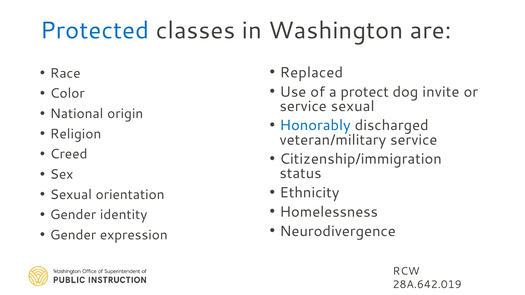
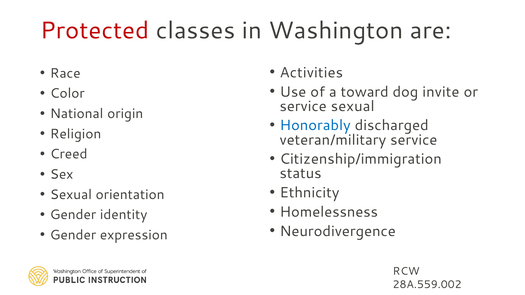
Protected colour: blue -> red (95, 31)
Replaced: Replaced -> Activities (311, 73)
protect: protect -> toward (365, 92)
28A.642.019: 28A.642.019 -> 28A.559.002 (427, 285)
